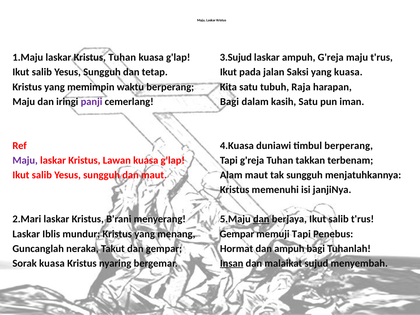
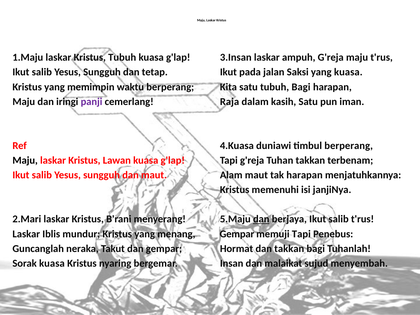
Kristus Tuhan: Tuhan -> Tubuh (122, 57)
3.Sujud: 3.Sujud -> 3.Insan (236, 57)
tubuh Raja: Raja -> Bagi (301, 87)
Bagi: Bagi -> Raja (230, 102)
Maju colour: purple -> black (25, 160)
tak sungguh: sungguh -> harapan (304, 175)
dan ampuh: ampuh -> takkan (289, 249)
Insan underline: present -> none (232, 263)
